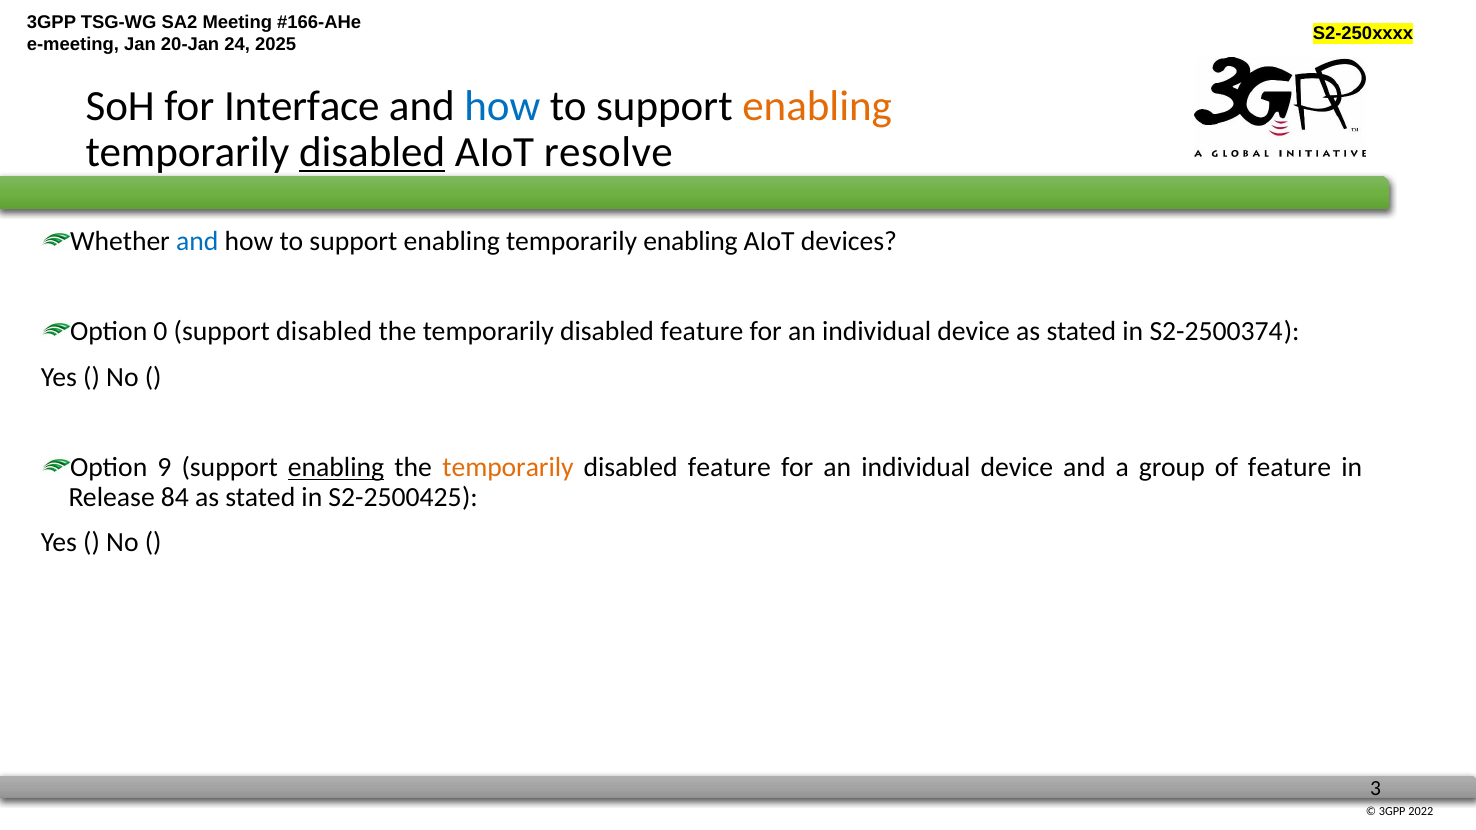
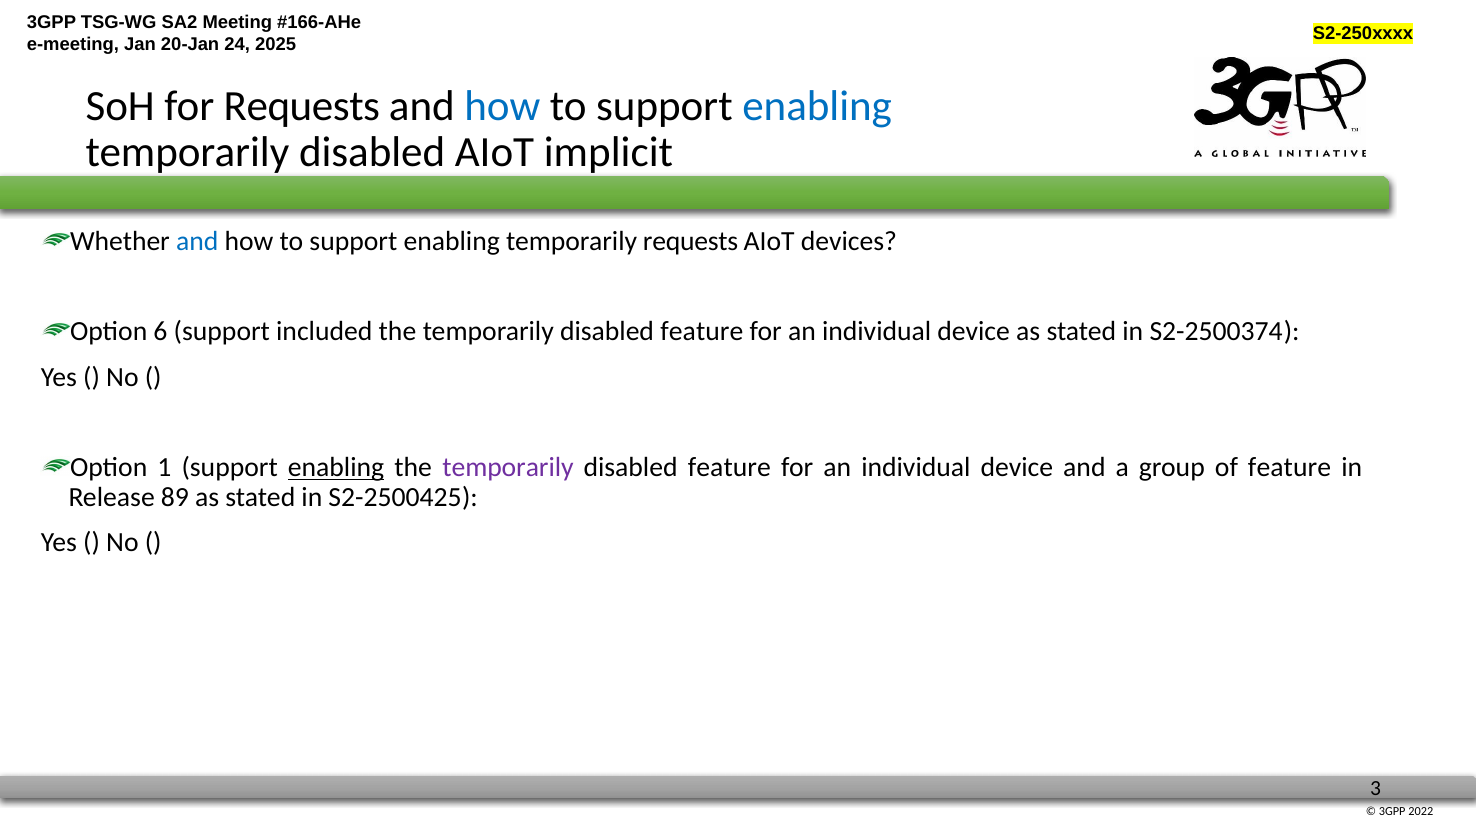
for Interface: Interface -> Requests (302, 106)
enabling colour: orange -> blue (817, 106)
disabled underline: present -> none (372, 152)
resolve: resolve -> implicit (608, 152)
temporarily enabling: enabling -> requests (691, 241)
0: 0 -> 6 (160, 332)
support disabled: disabled -> included (324, 332)
9: 9 -> 1 (164, 468)
temporarily colour: orange -> purple (508, 468)
84: 84 -> 89 (175, 498)
